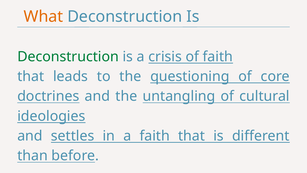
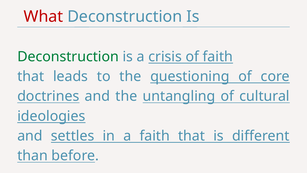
What colour: orange -> red (43, 17)
